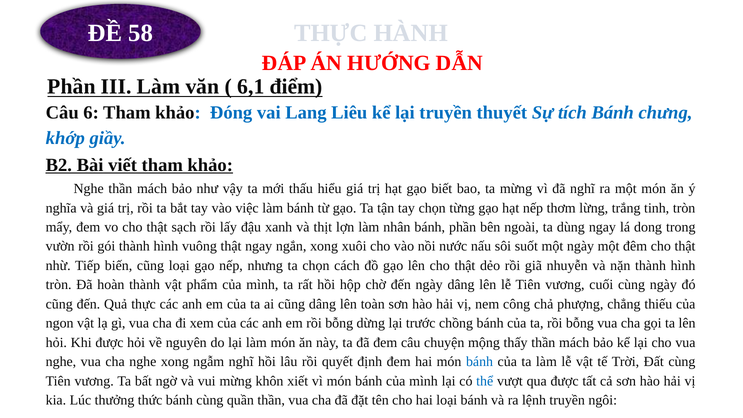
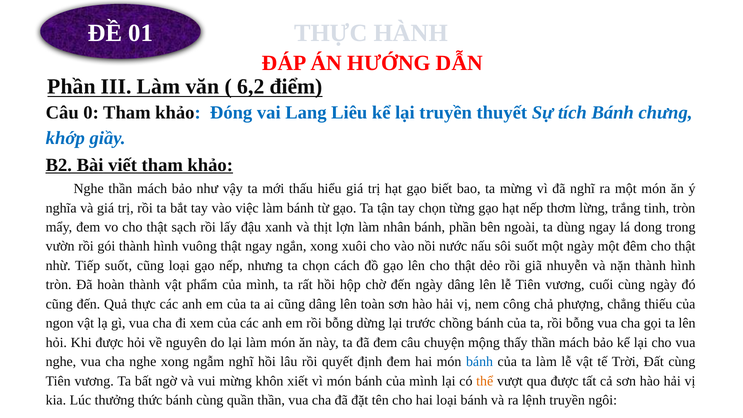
58: 58 -> 01 (141, 33)
6,1: 6,1 -> 6,2 (251, 87)
6: 6 -> 0 (91, 113)
Tiếp biến: biến -> suốt (118, 266)
thể colour: blue -> orange (485, 381)
